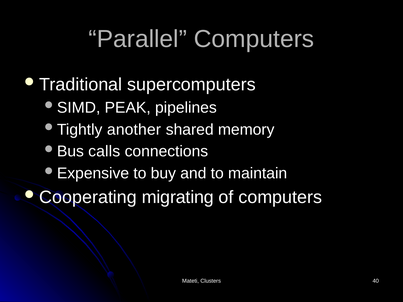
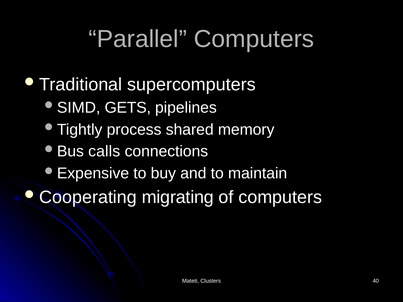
PEAK: PEAK -> GETS (128, 108)
another: another -> process (134, 130)
